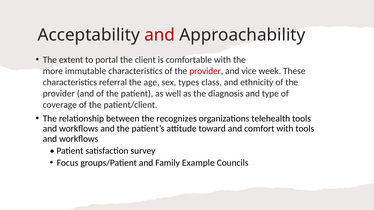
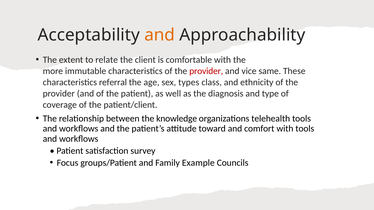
and colour: red -> orange (160, 35)
portal: portal -> relate (107, 60)
week: week -> same (270, 71)
recognizes: recognizes -> knowledge (177, 119)
